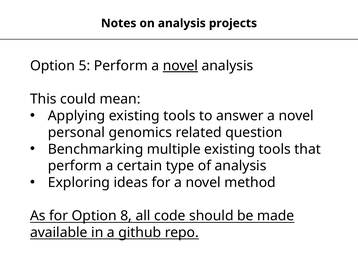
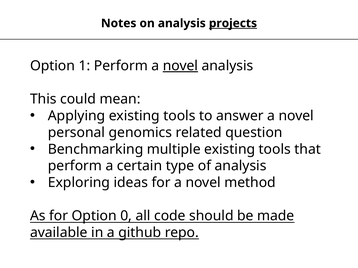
projects underline: none -> present (233, 23)
5: 5 -> 1 (84, 66)
8: 8 -> 0 (126, 216)
